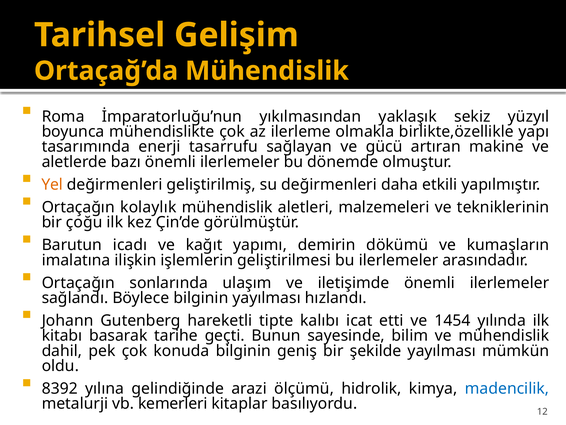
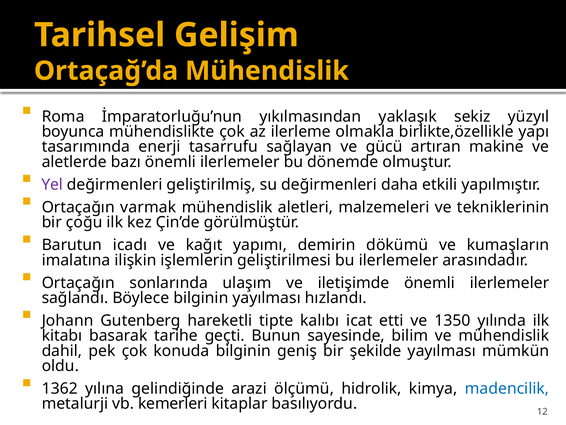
Yel colour: orange -> purple (52, 184)
kolaylık: kolaylık -> varmak (148, 207)
1454: 1454 -> 1350 (452, 320)
8392: 8392 -> 1362 (60, 388)
